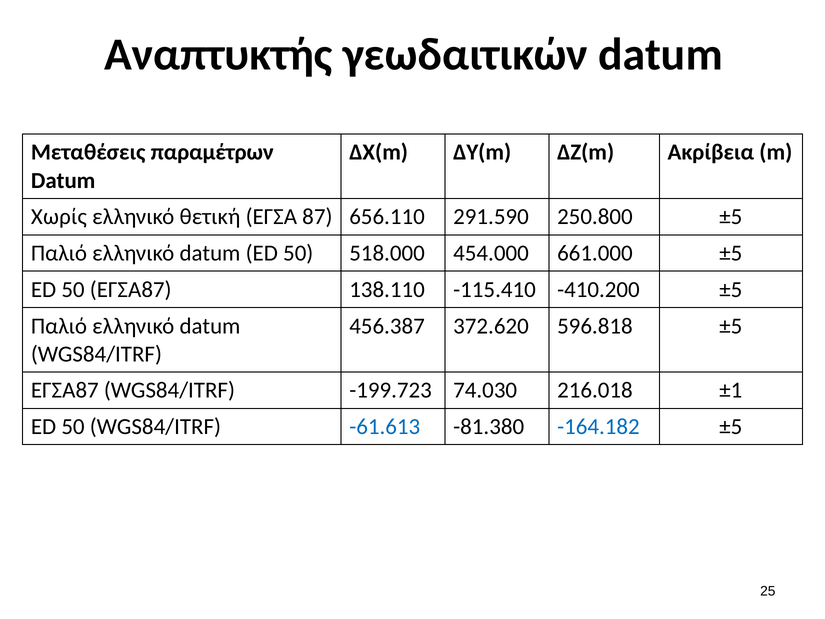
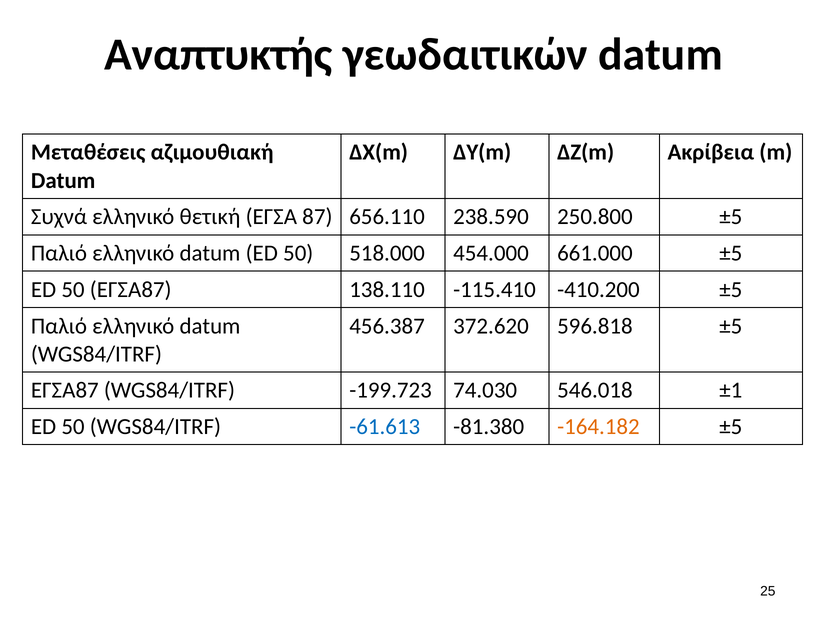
παραμέτρων: παραμέτρων -> αζιμουθιακή (212, 152)
Χωρίς: Χωρίς -> Συχνά (59, 217)
291.590: 291.590 -> 238.590 (491, 217)
216.018: 216.018 -> 546.018 (595, 390)
-164.182 colour: blue -> orange (598, 427)
